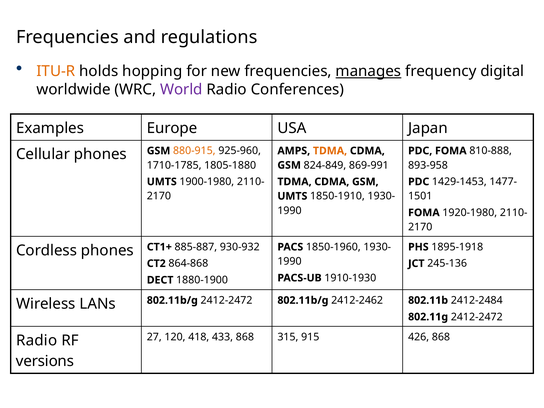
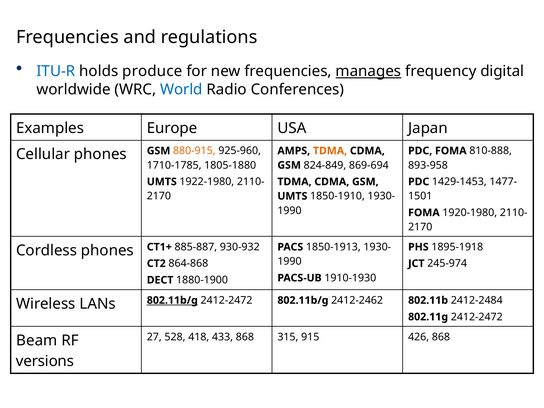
ITU-R colour: orange -> blue (56, 71)
hopping: hopping -> produce (152, 71)
World colour: purple -> blue (181, 89)
869-991: 869-991 -> 869-694 (369, 165)
1900-1980: 1900-1980 -> 1922-1980 (207, 182)
1850-1960: 1850-1960 -> 1850-1913 (333, 247)
245-136: 245-136 -> 245-974 (447, 263)
802.11b/g underline: none -> present (172, 300)
120: 120 -> 528 (175, 337)
Radio: Radio -> Beam (37, 340)
